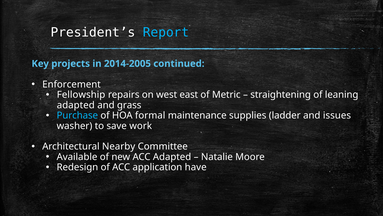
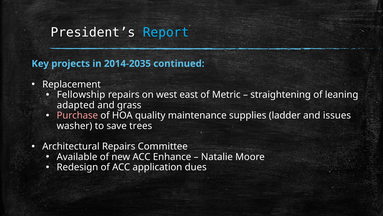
2014-2005: 2014-2005 -> 2014-2035 (127, 64)
Enforcement: Enforcement -> Replacement (72, 84)
Purchase colour: light blue -> pink (77, 115)
formal: formal -> quality (150, 115)
work: work -> trees (141, 126)
Architectural Nearby: Nearby -> Repairs (119, 146)
ACC Adapted: Adapted -> Enhance (172, 157)
have: have -> dues (196, 167)
